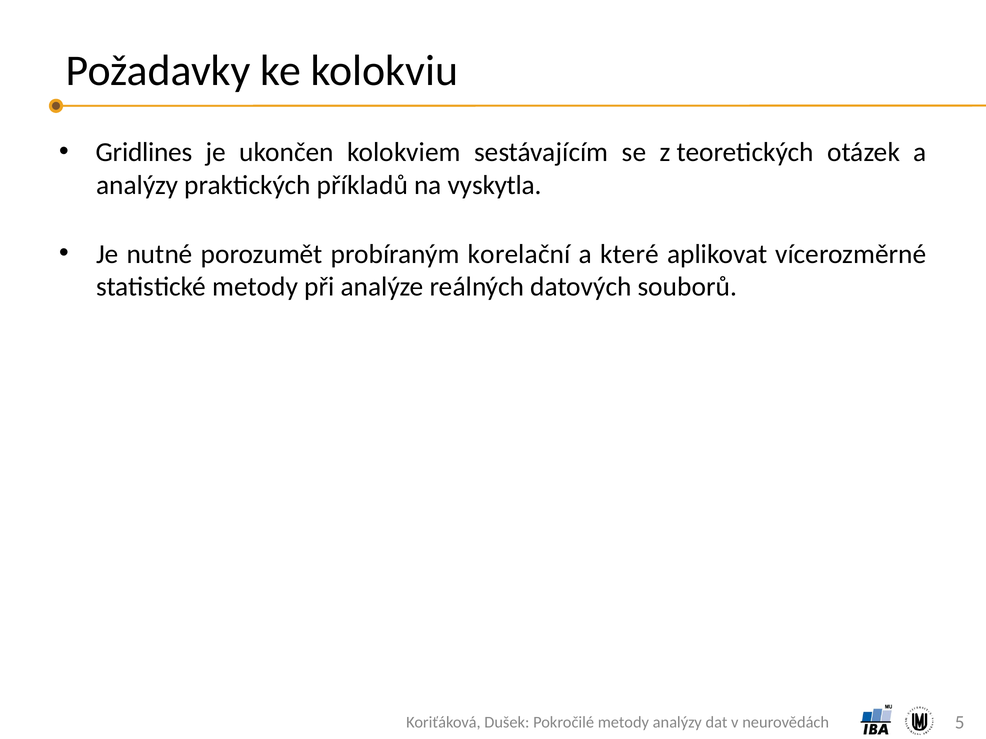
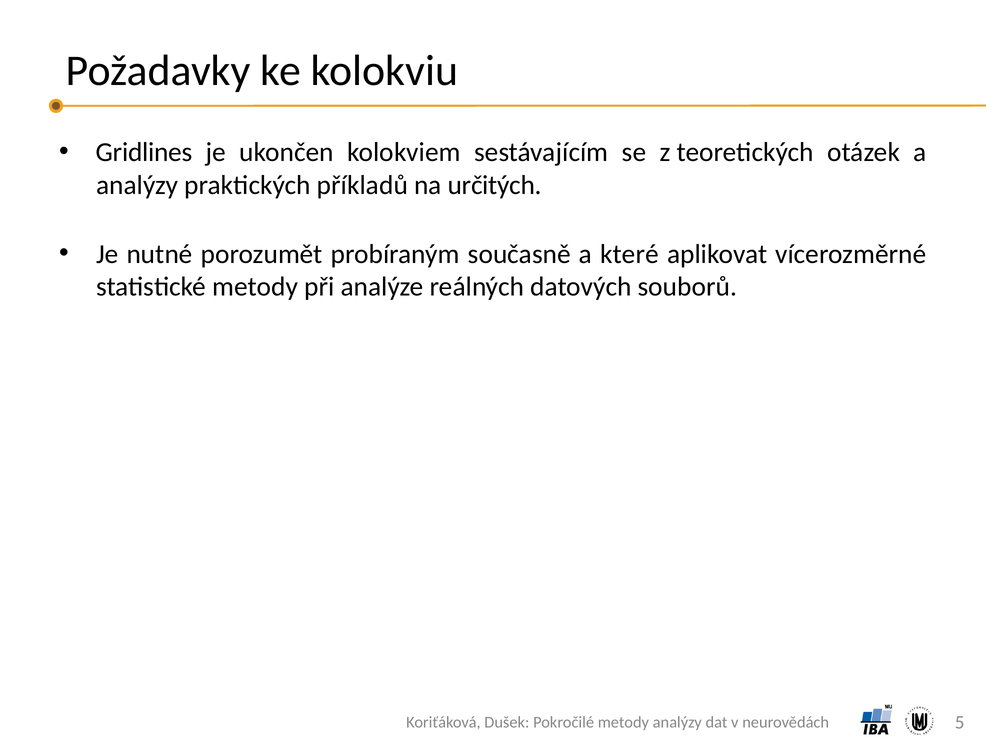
vyskytla: vyskytla -> určitých (495, 185)
korelační: korelační -> současně (519, 254)
